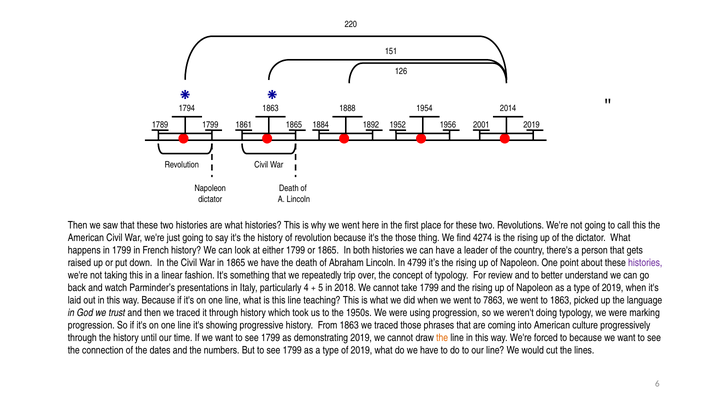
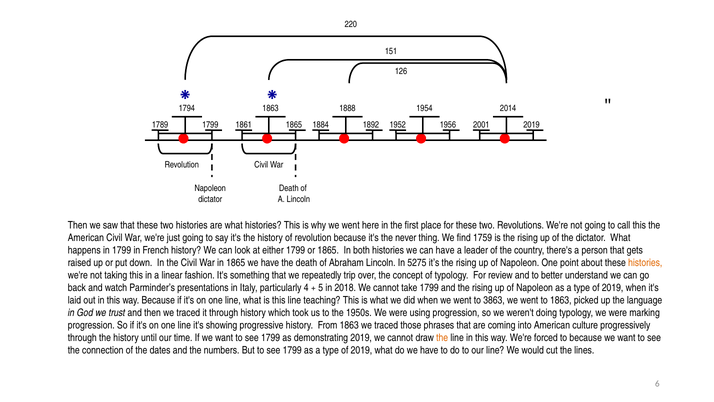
the those: those -> never (406, 238)
4274: 4274 -> 1759 (483, 238)
4799: 4799 -> 5275 (417, 263)
histories colour: purple -> orange (645, 263)
7863: 7863 -> 3863 (494, 300)
